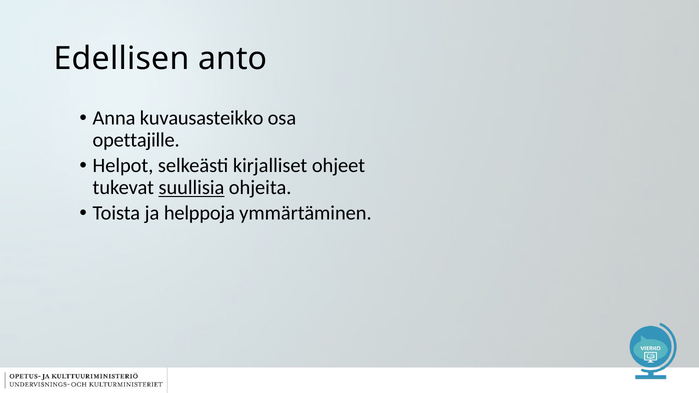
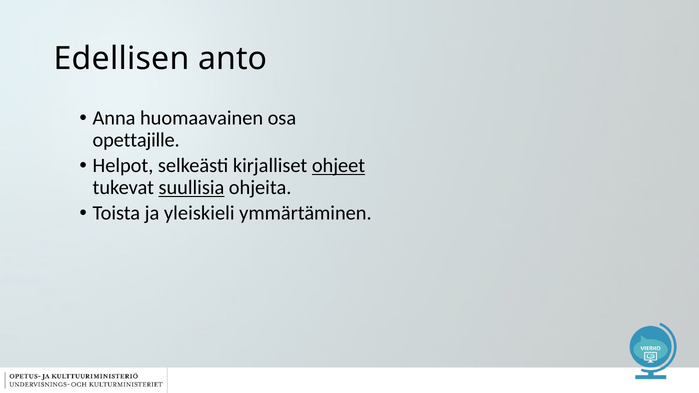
kuvausasteikko: kuvausasteikko -> huomaavainen (202, 118)
ohjeet underline: none -> present (339, 166)
helppoja: helppoja -> yleiskieli (199, 213)
